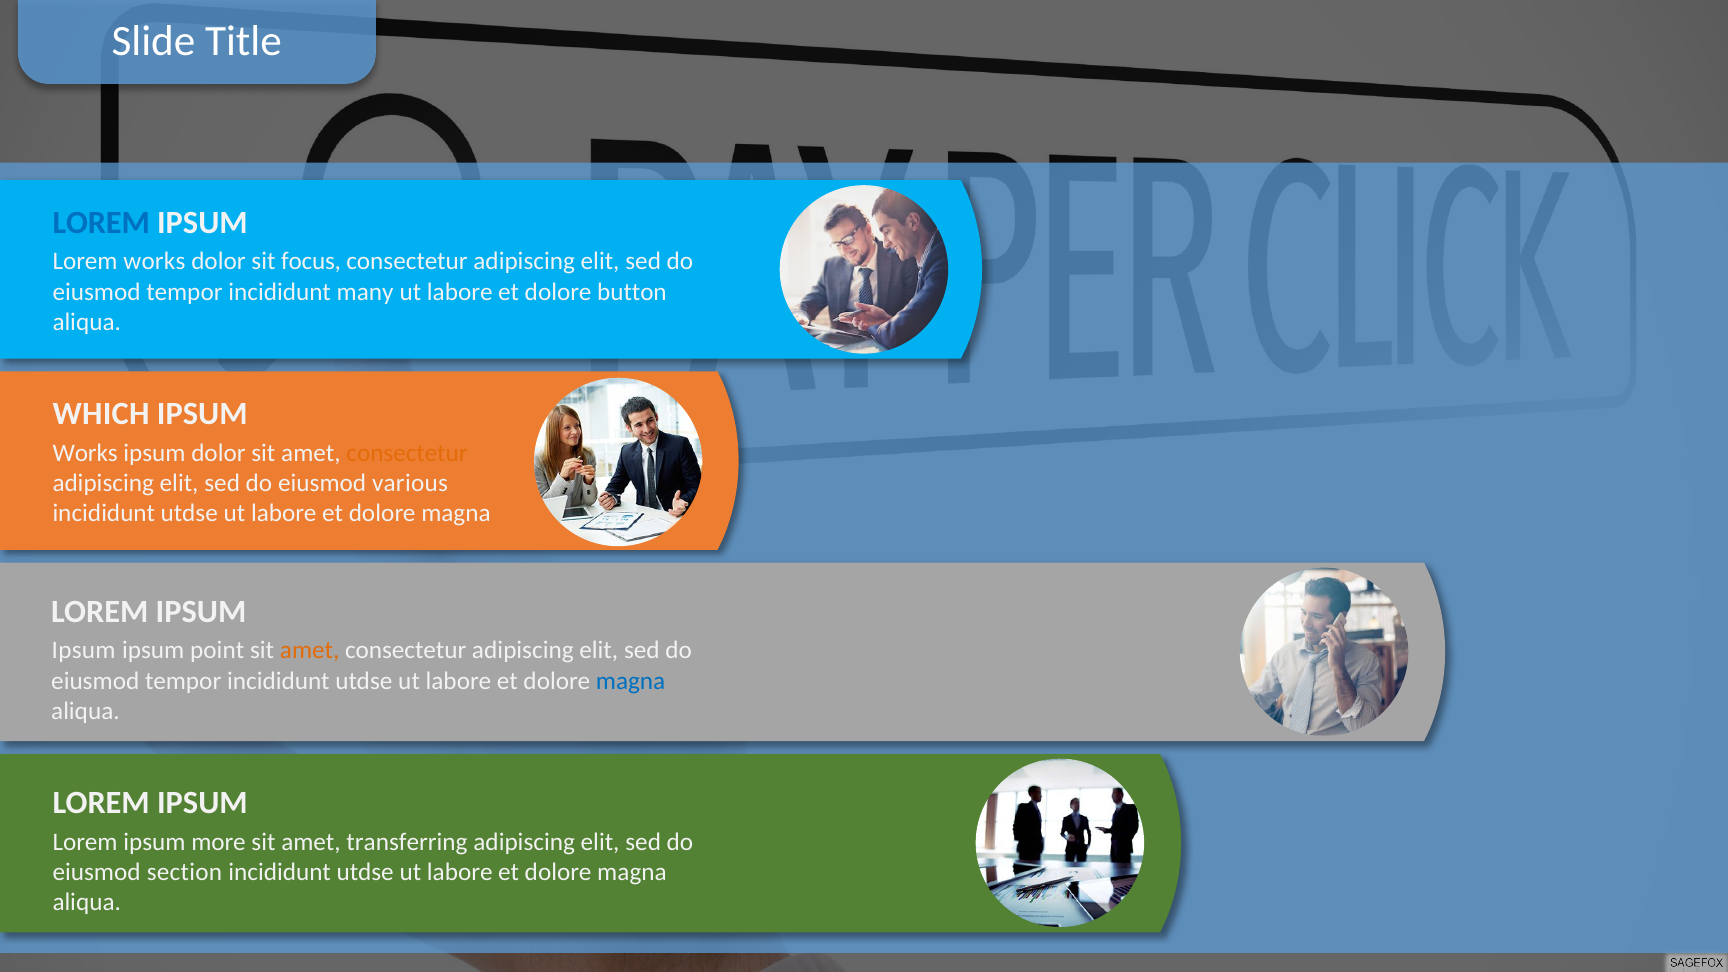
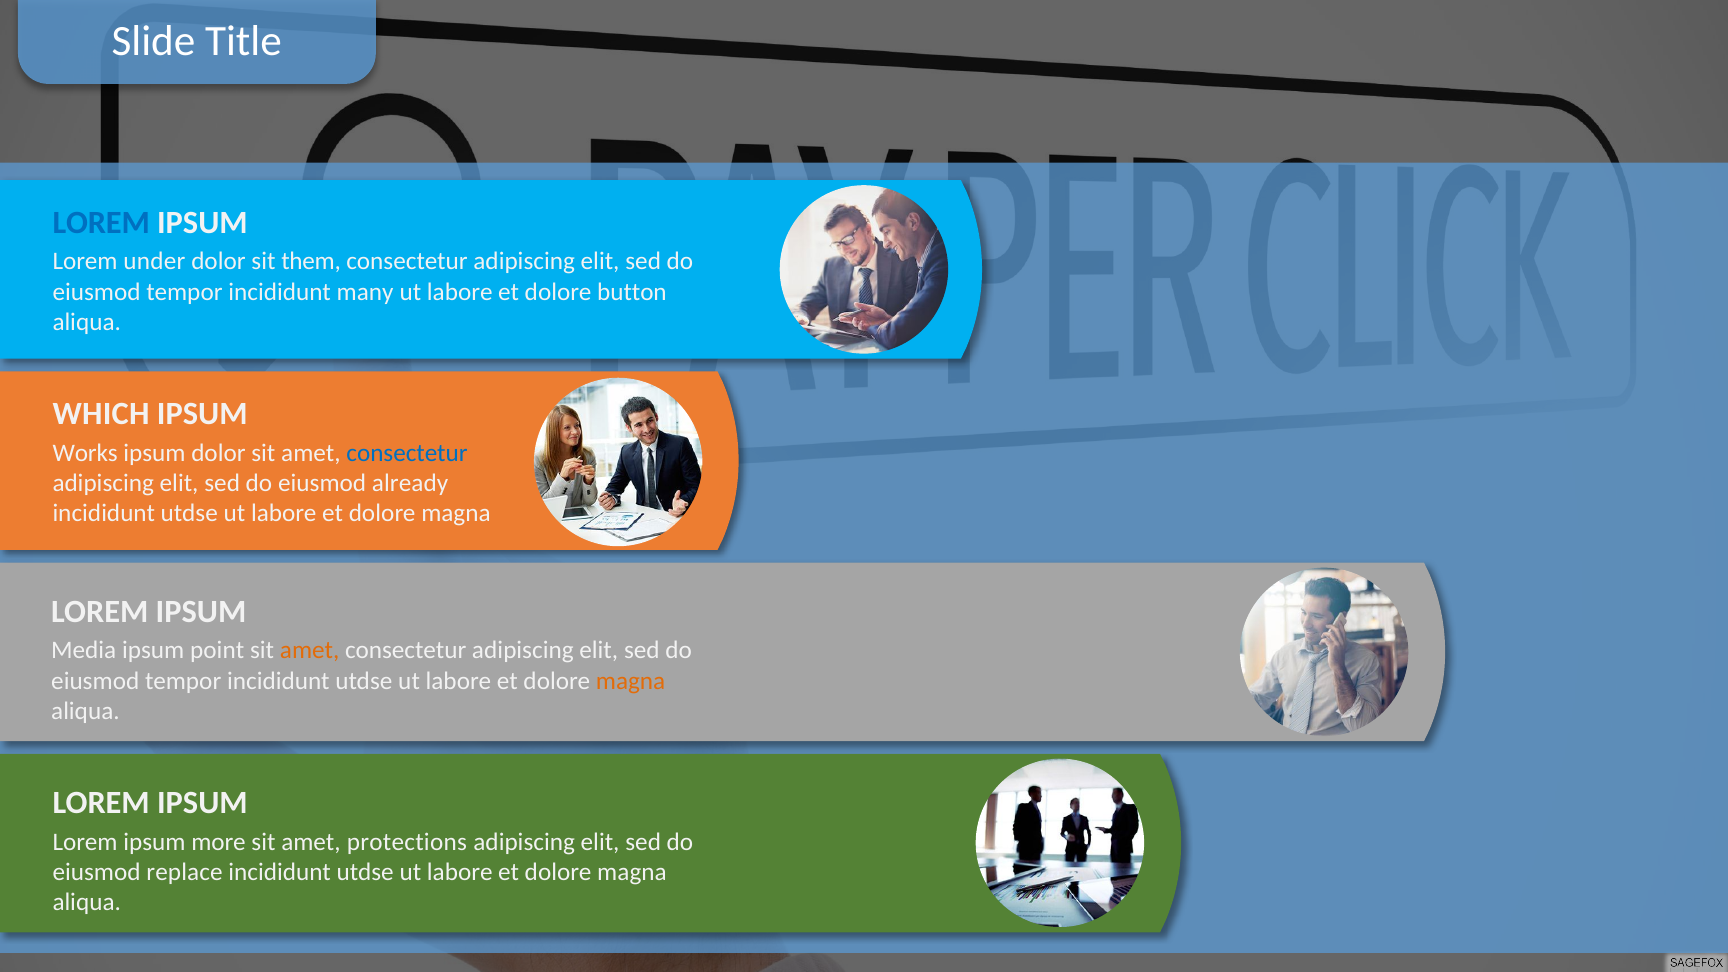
Lorem works: works -> under (154, 262)
focus: focus -> them (311, 262)
consectetur colour: orange -> blue (407, 453)
various: various -> already (410, 483)
Ipsum: Ipsum -> Media (84, 650)
magna colour: blue -> orange (631, 681)
transferring: transferring -> protections (407, 842)
section: section -> replace (185, 872)
